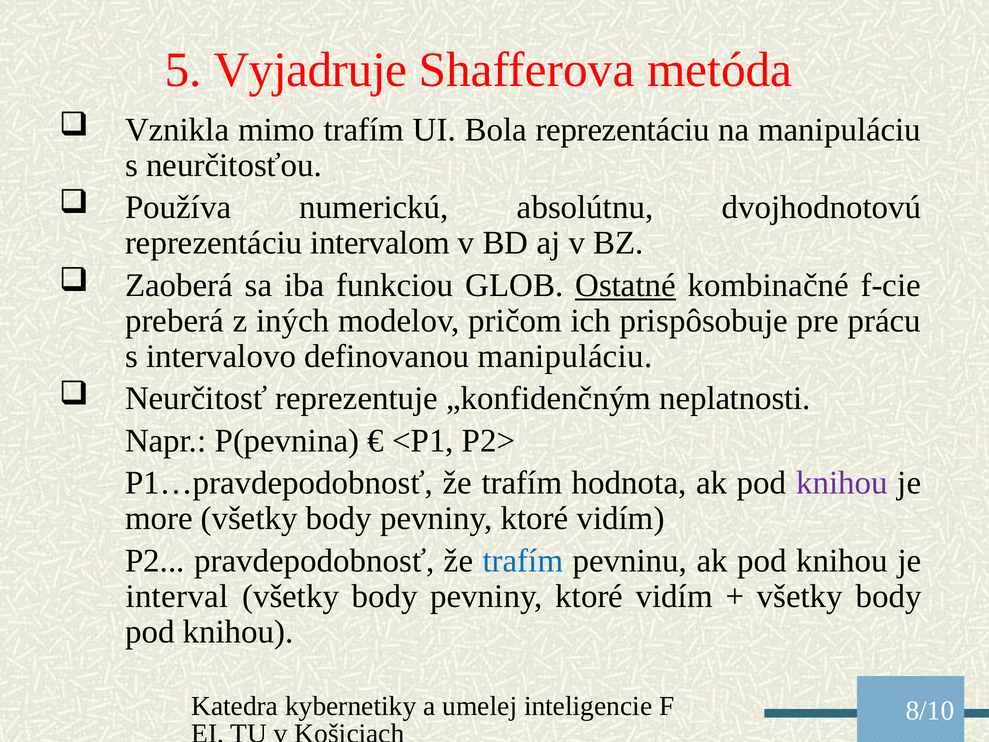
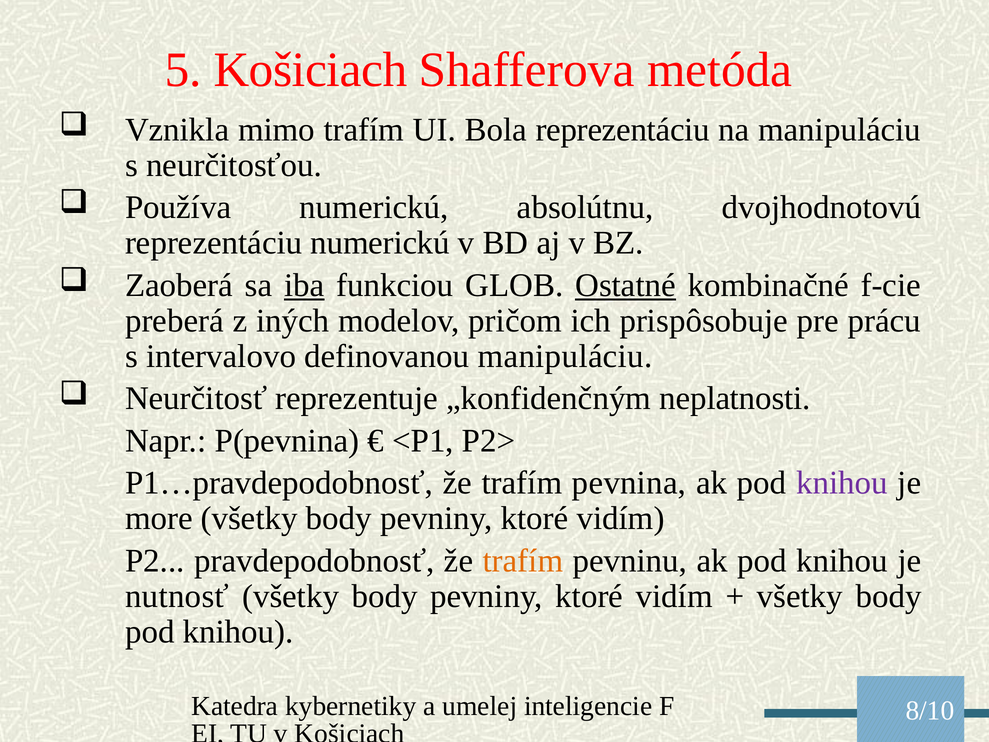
5 Vyjadruje: Vyjadruje -> Košiciach (310, 70)
reprezentáciu intervalom: intervalom -> numerickú (380, 243)
iba underline: none -> present (304, 285)
hodnota: hodnota -> pevnina (629, 483)
trafím colour: blue -> orange (523, 561)
interval: interval -> nutnosť (177, 596)
